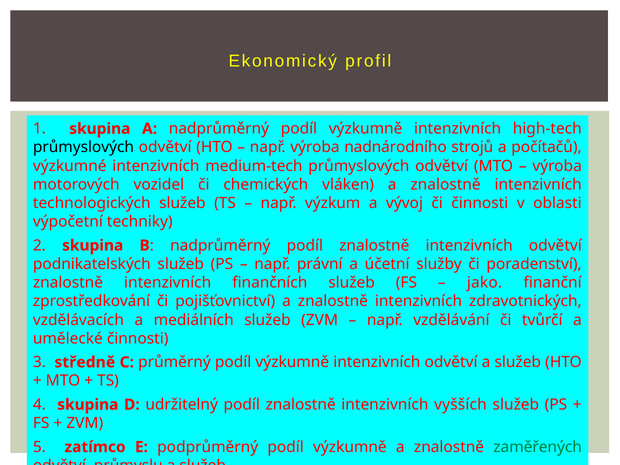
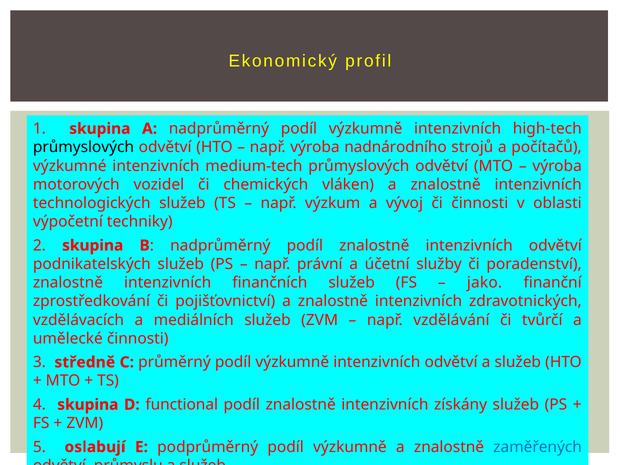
udržitelný: udržitelný -> functional (182, 405)
vyšších: vyšších -> získány (461, 405)
zatímco: zatímco -> oslabují (95, 447)
zaměřených colour: green -> blue (538, 447)
